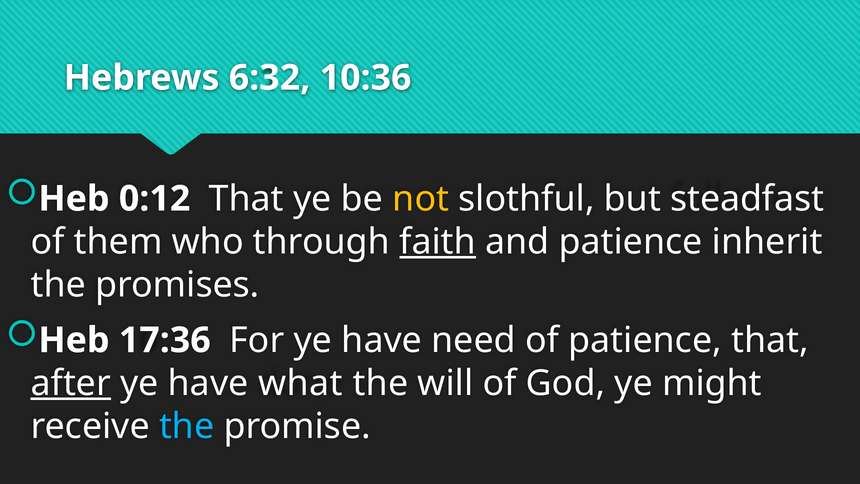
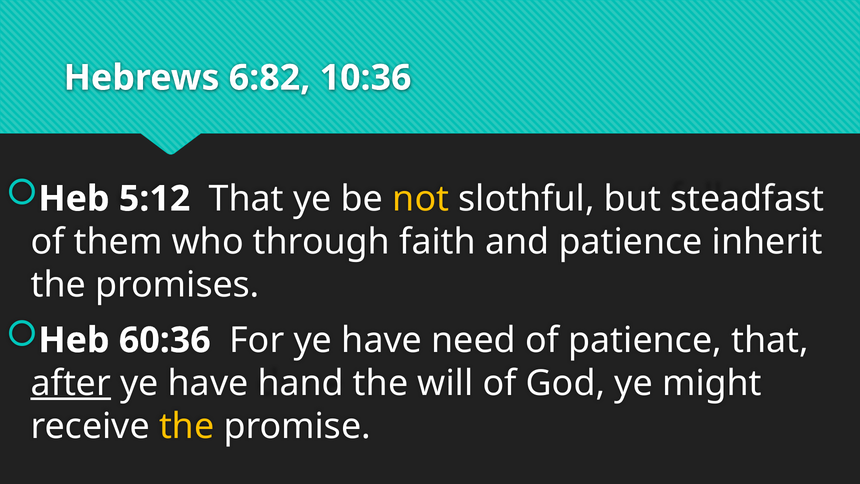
6:32: 6:32 -> 6:82 (270, 78)
0:12: 0:12 -> 5:12 (155, 199)
faith underline: present -> none (438, 242)
17:36: 17:36 -> 60:36 (165, 340)
what: what -> hand (301, 383)
the colour: light blue -> yellow (187, 426)
